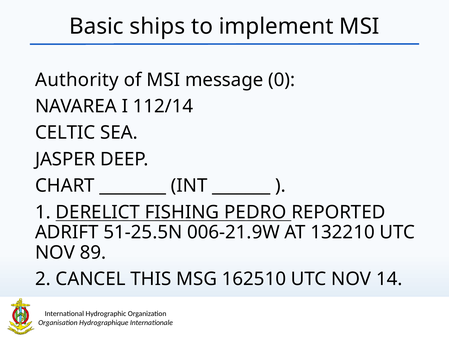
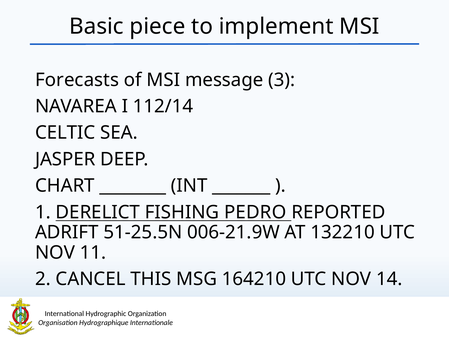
ships: ships -> piece (157, 26)
Authority: Authority -> Forecasts (77, 80)
0: 0 -> 3 (282, 80)
89: 89 -> 11 (93, 252)
162510: 162510 -> 164210 (254, 279)
